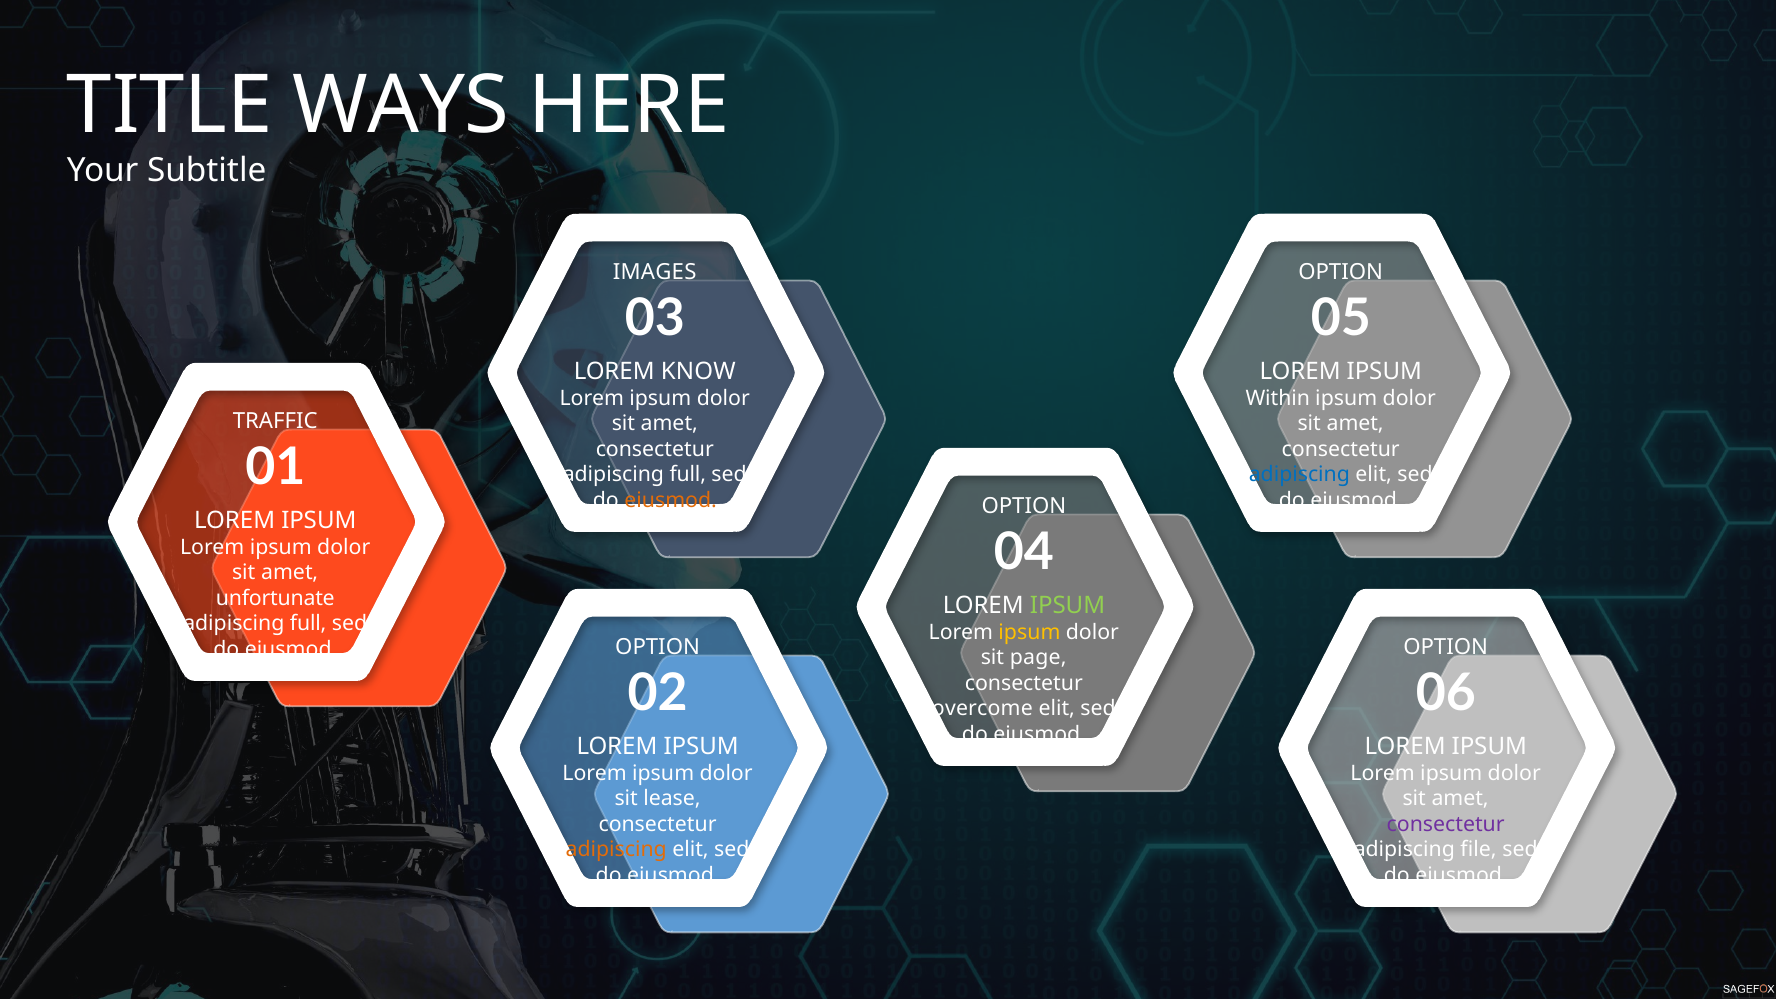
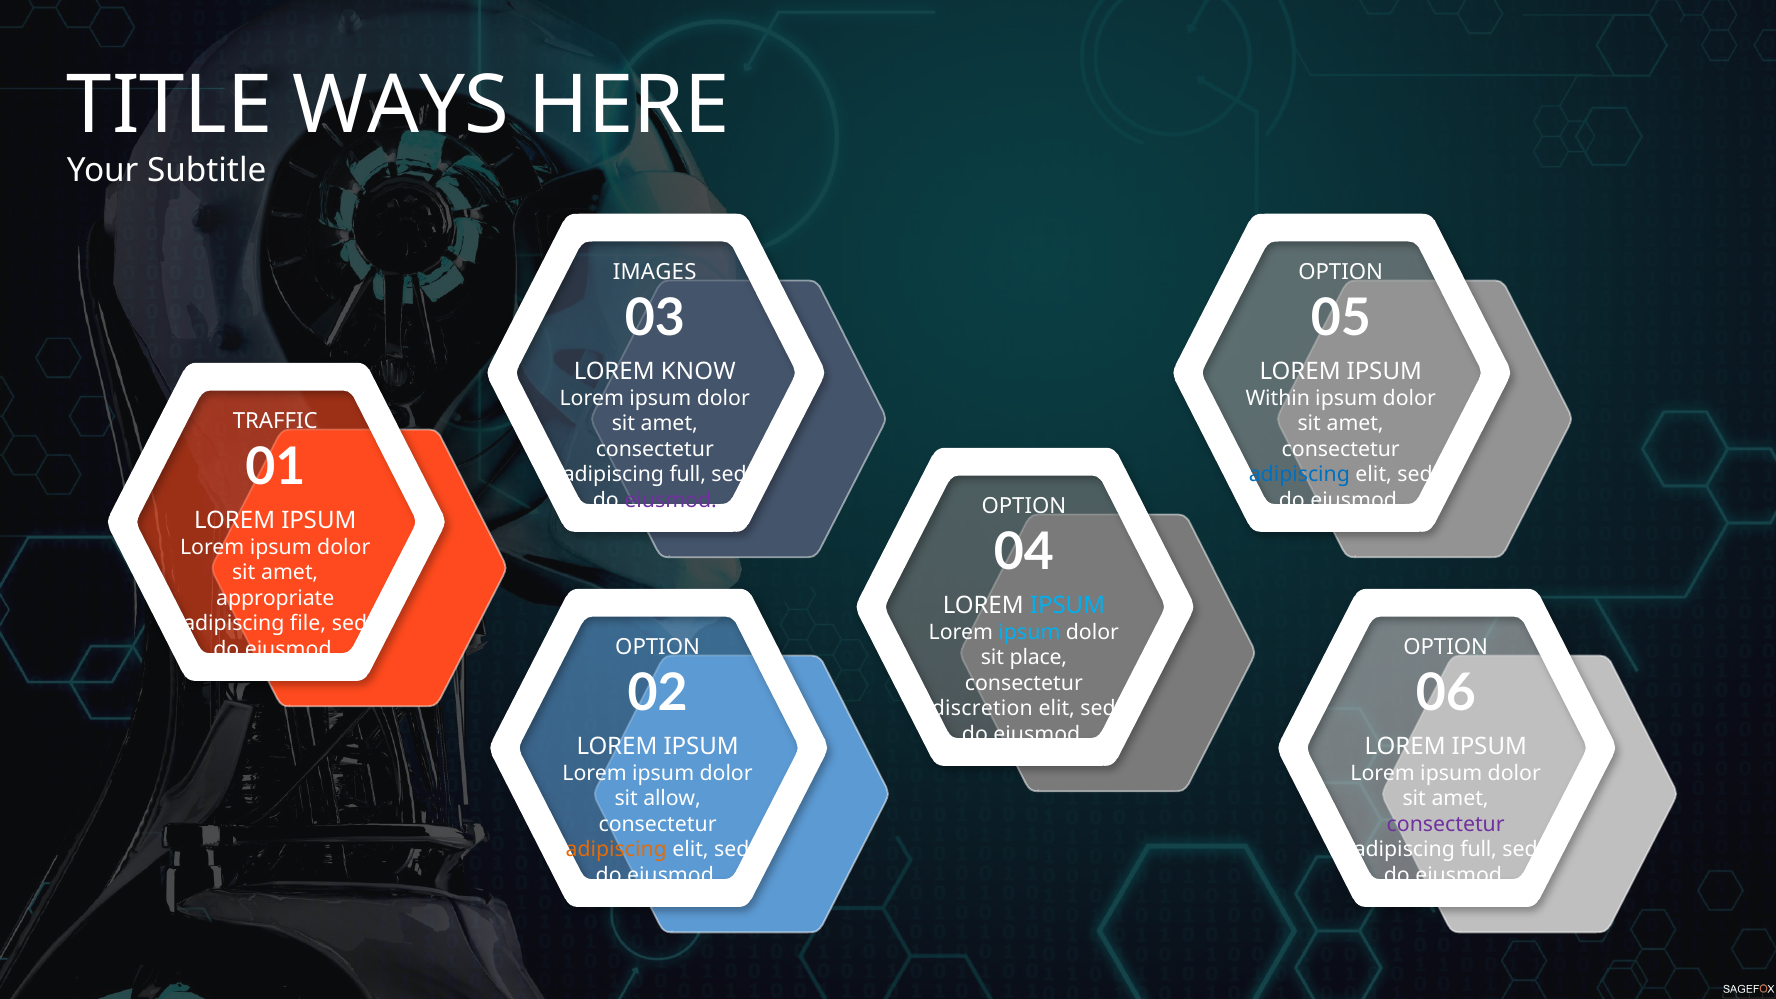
eiusmod colour: orange -> purple (671, 500)
unfortunate: unfortunate -> appropriate (275, 598)
IPSUM colour: light green -> light blue (1067, 605)
full: full -> file (308, 624)
ipsum colour: yellow -> light blue (1029, 632)
page: page -> place (1038, 658)
overcome: overcome -> discretion (982, 709)
lease: lease -> allow (672, 799)
file: file -> full (1479, 850)
